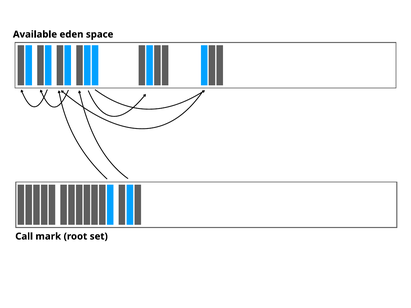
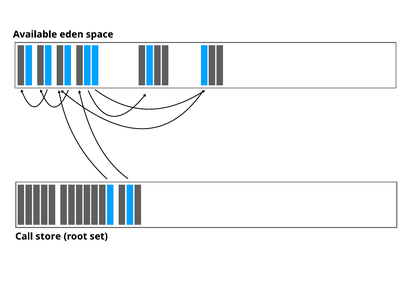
mark: mark -> store (48, 237)
